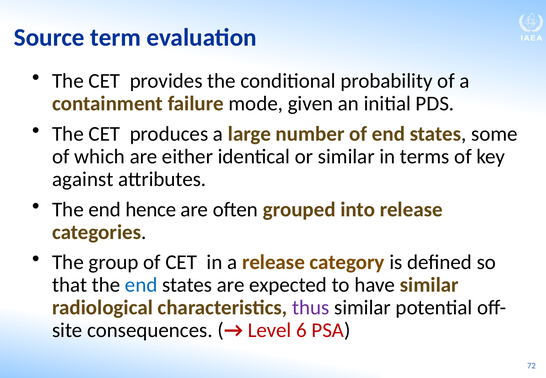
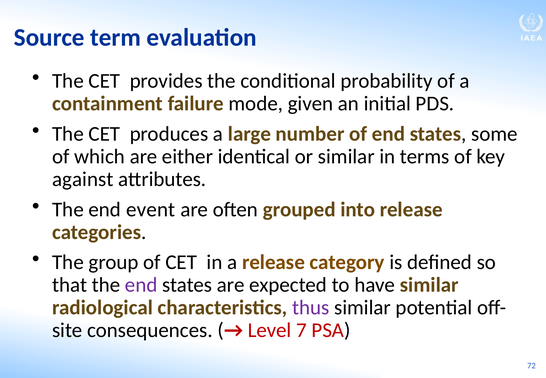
hence: hence -> event (151, 209)
end colour: blue -> purple (141, 285)
6: 6 -> 7 (302, 330)
